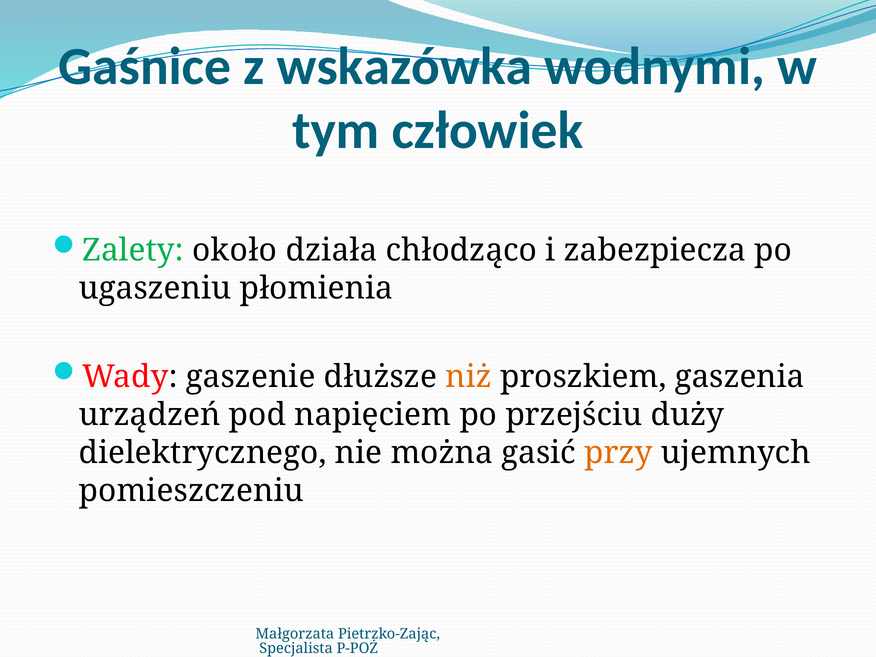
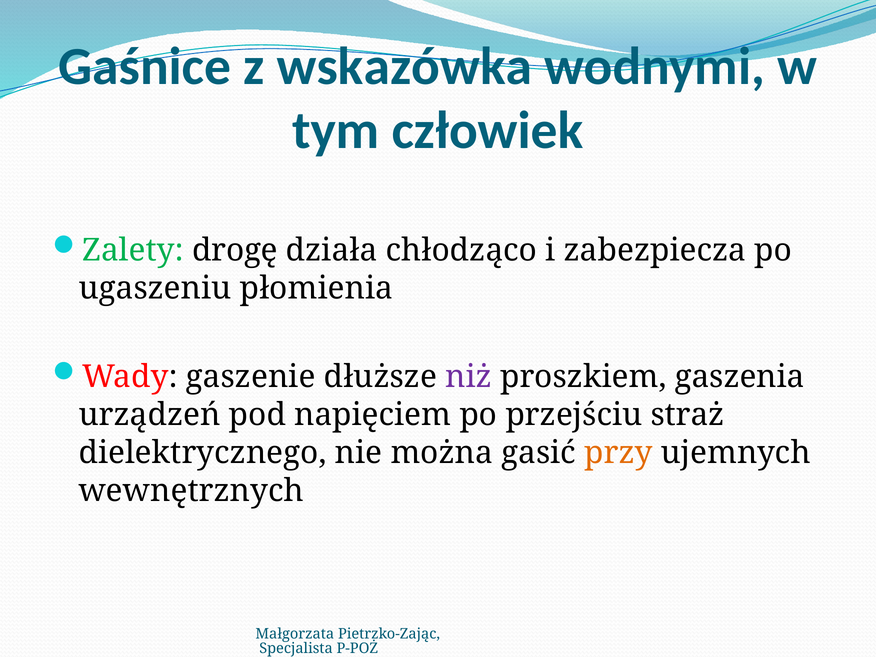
około: około -> drogę (235, 251)
niż colour: orange -> purple (469, 377)
duży: duży -> straż (688, 415)
pomieszczeniu: pomieszczeniu -> wewnętrznych (191, 491)
